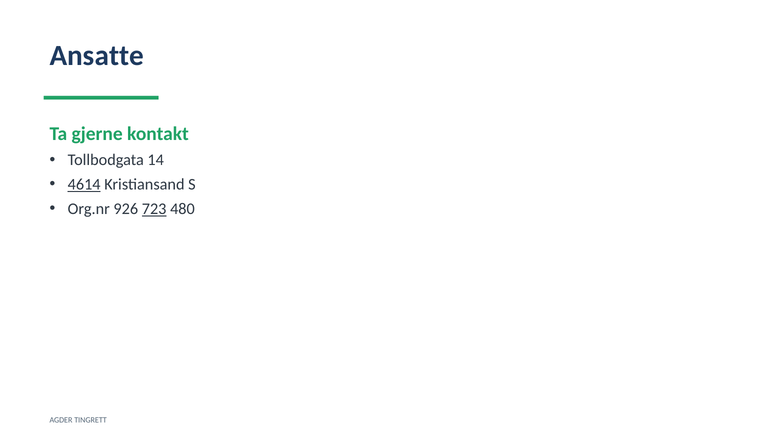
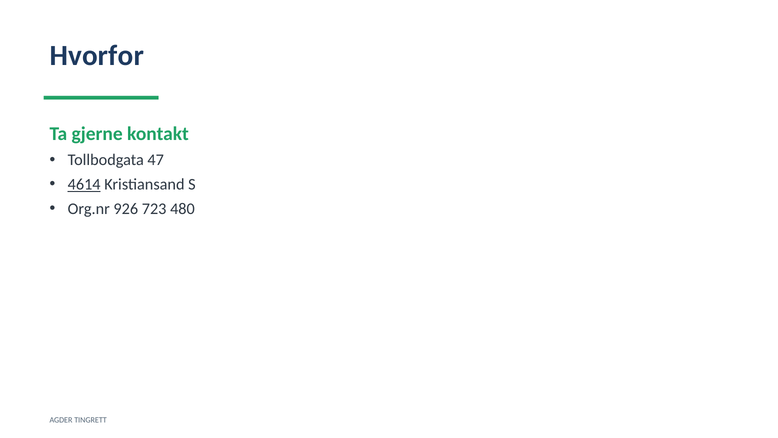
Ansatte: Ansatte -> Hvorfor (97, 56)
14: 14 -> 47 (156, 160)
723 underline: present -> none (154, 209)
